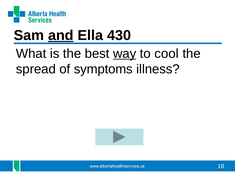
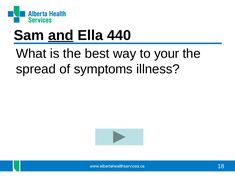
430: 430 -> 440 (119, 35)
way underline: present -> none (125, 54)
cool: cool -> your (167, 54)
